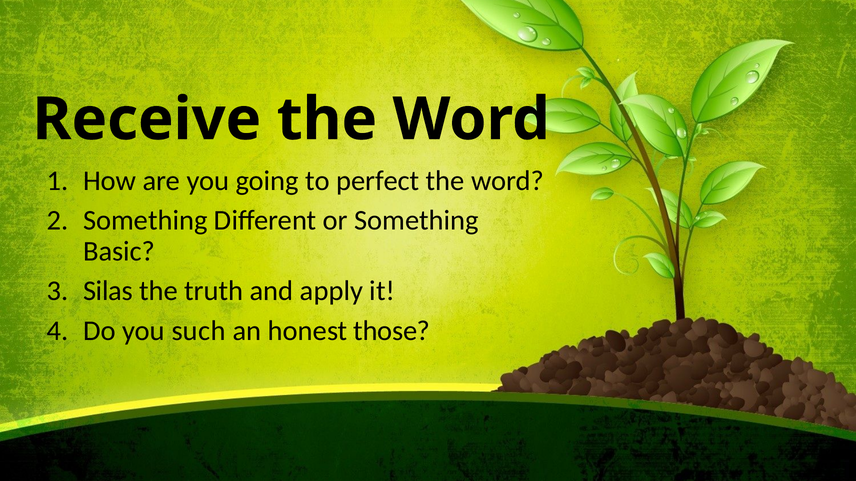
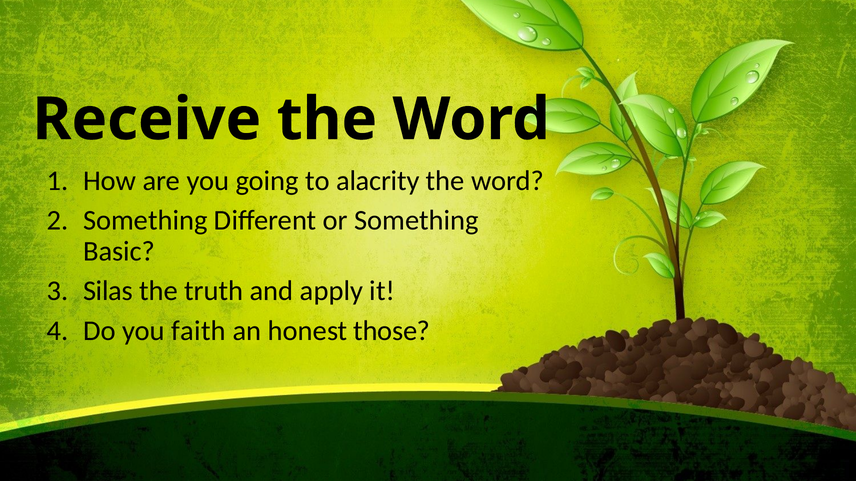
perfect: perfect -> alacrity (378, 181)
such: such -> faith (199, 331)
